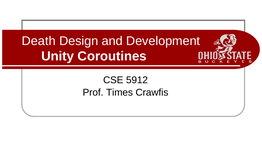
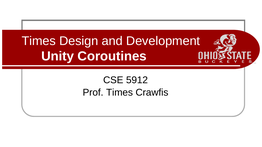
Death: Death -> Times (39, 41)
